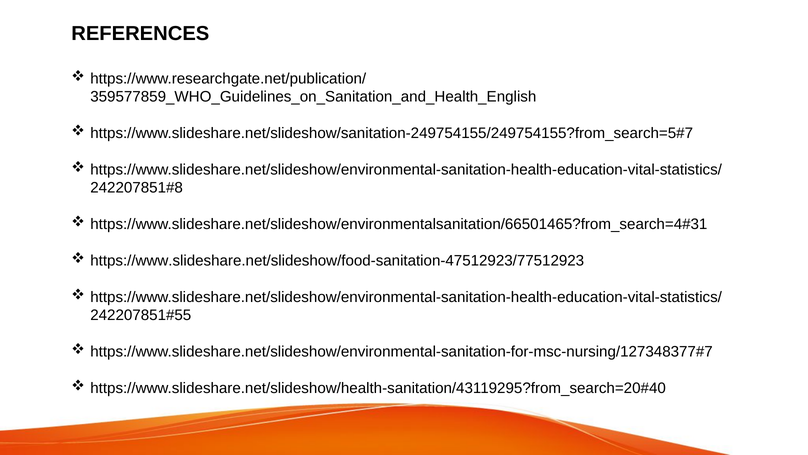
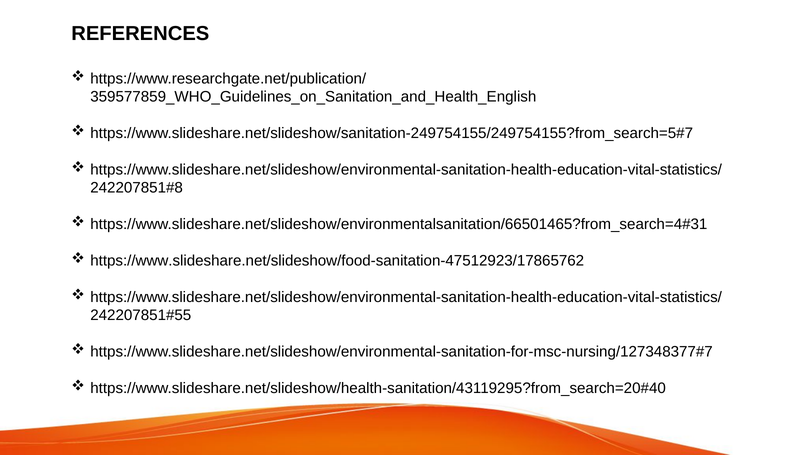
https://www.slideshare.net/slideshow/food-sanitation-47512923/77512923: https://www.slideshare.net/slideshow/food-sanitation-47512923/77512923 -> https://www.slideshare.net/slideshow/food-sanitation-47512923/17865762 (337, 260)
